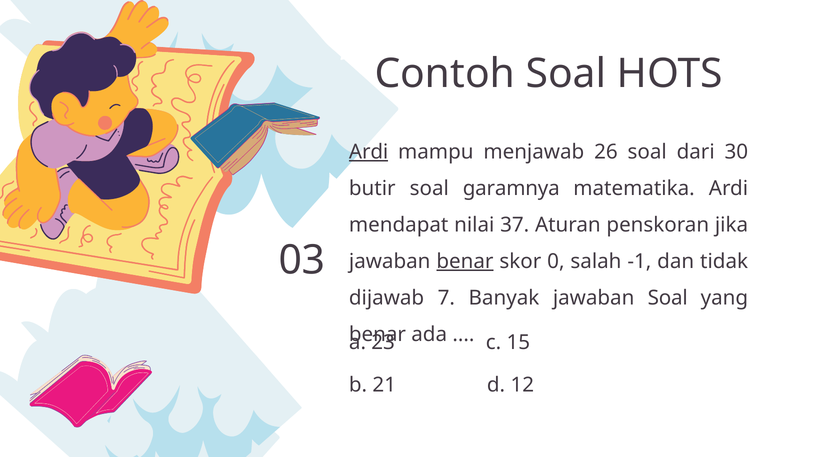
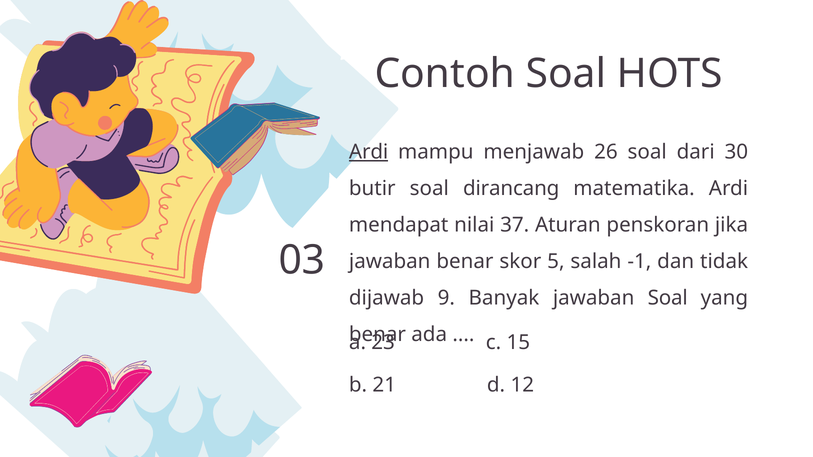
garamnya: garamnya -> dirancang (511, 188)
benar underline: present -> none (465, 261)
0: 0 -> 5 (556, 261)
7: 7 -> 9 (446, 298)
